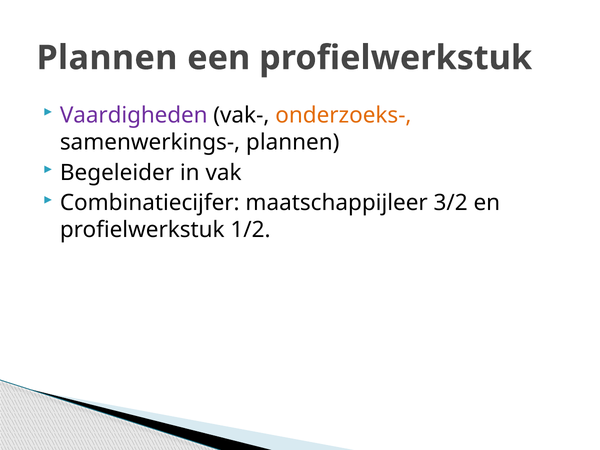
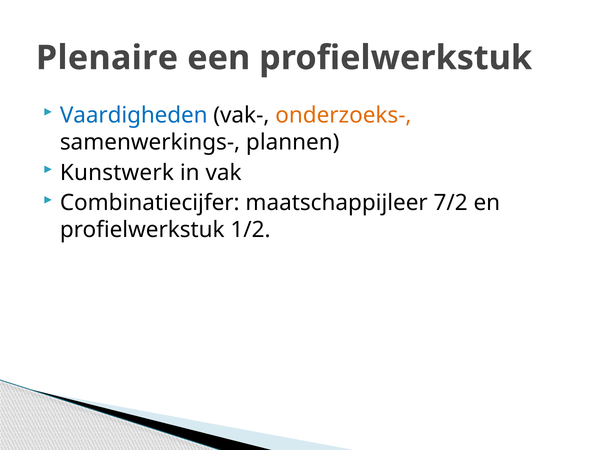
Plannen: Plannen -> Plenaire (107, 58)
Vaardigheden colour: purple -> blue (134, 115)
Begeleider: Begeleider -> Kunstwerk (117, 173)
3/2: 3/2 -> 7/2 (451, 203)
